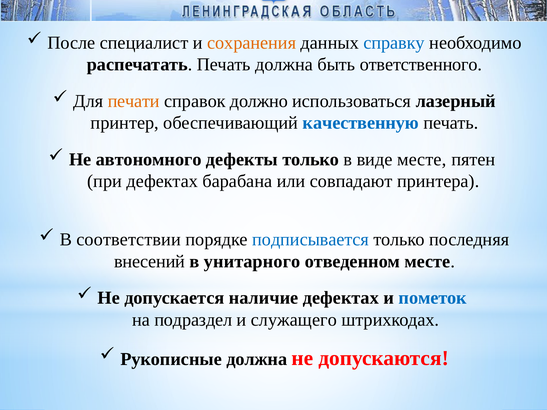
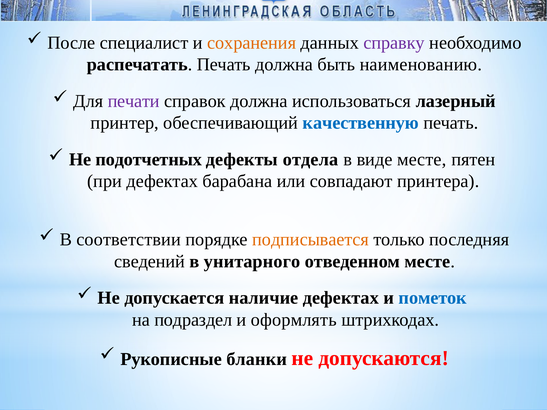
справку colour: blue -> purple (394, 43)
ответственного: ответственного -> наименованию (421, 65)
печати colour: orange -> purple (134, 101)
справок должно: должно -> должна (259, 101)
автономного: автономного -> подотчетных (149, 159)
дефекты только: только -> отдела (311, 159)
подписывается colour: blue -> orange (311, 240)
внесений: внесений -> сведений (150, 262)
служащего: служащего -> оформлять (294, 320)
Рукописные должна: должна -> бланки (257, 359)
